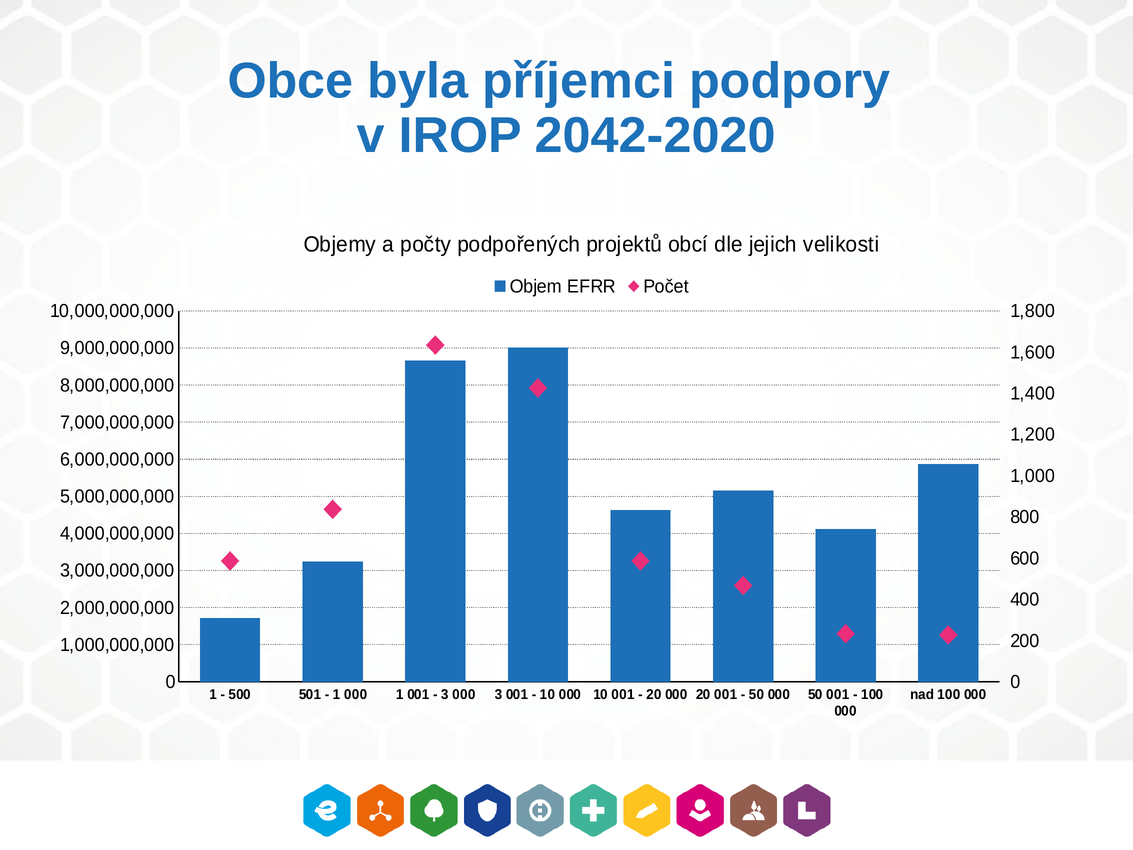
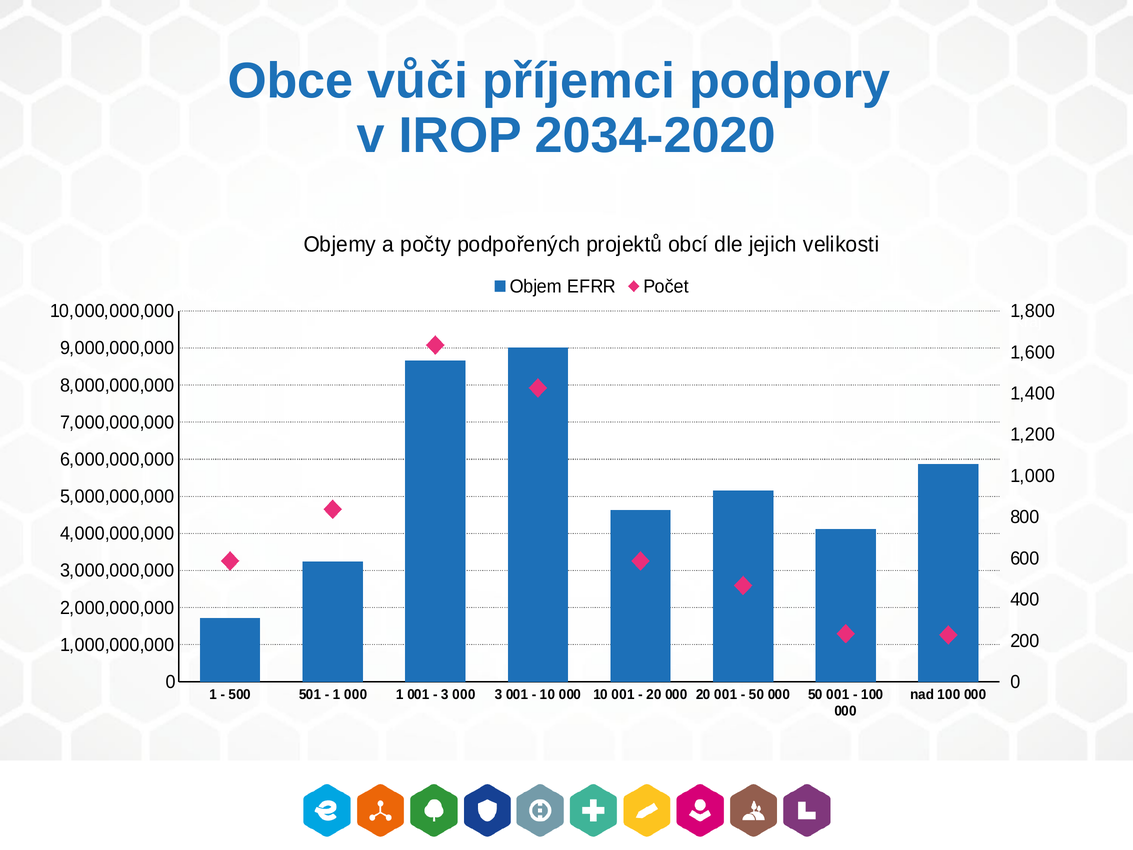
byla: byla -> vůči (418, 81)
2042-2020: 2042-2020 -> 2034-2020 (655, 136)
